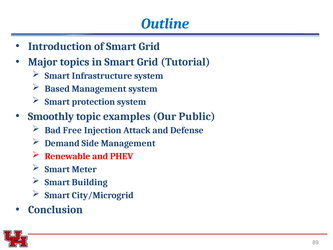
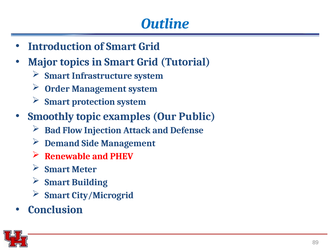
Based: Based -> Order (57, 89)
Free: Free -> Flow (72, 130)
